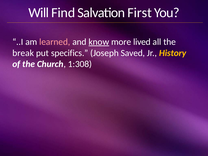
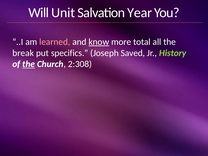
Find: Find -> Unit (63, 13)
First: First -> Year (140, 13)
lived: lived -> total (142, 42)
History colour: yellow -> light green (173, 53)
the underline: none -> present (29, 64)
1:308: 1:308 -> 2:308 (80, 64)
